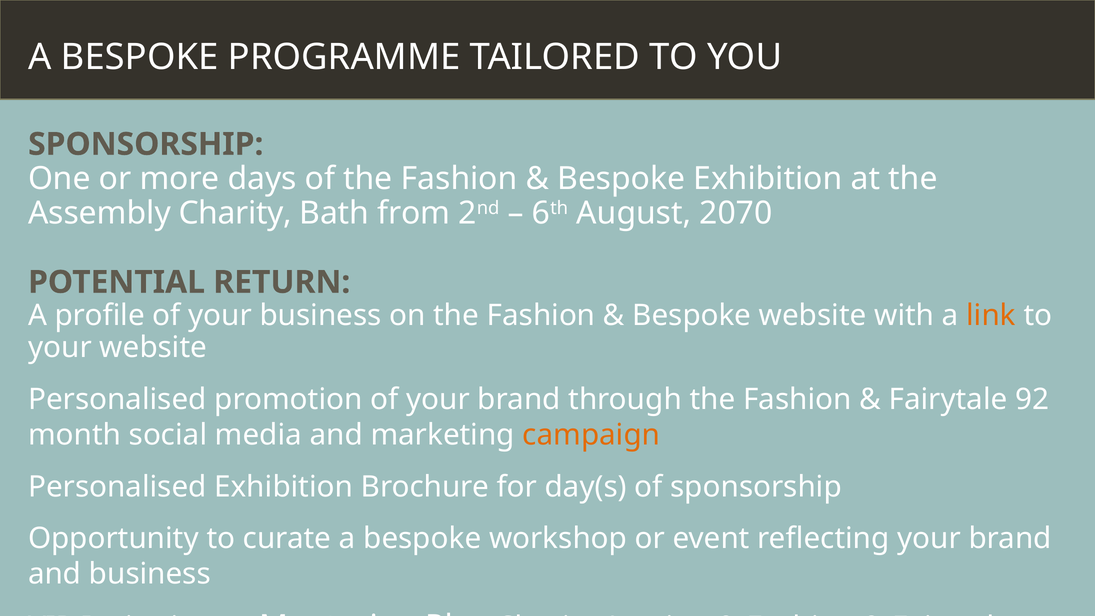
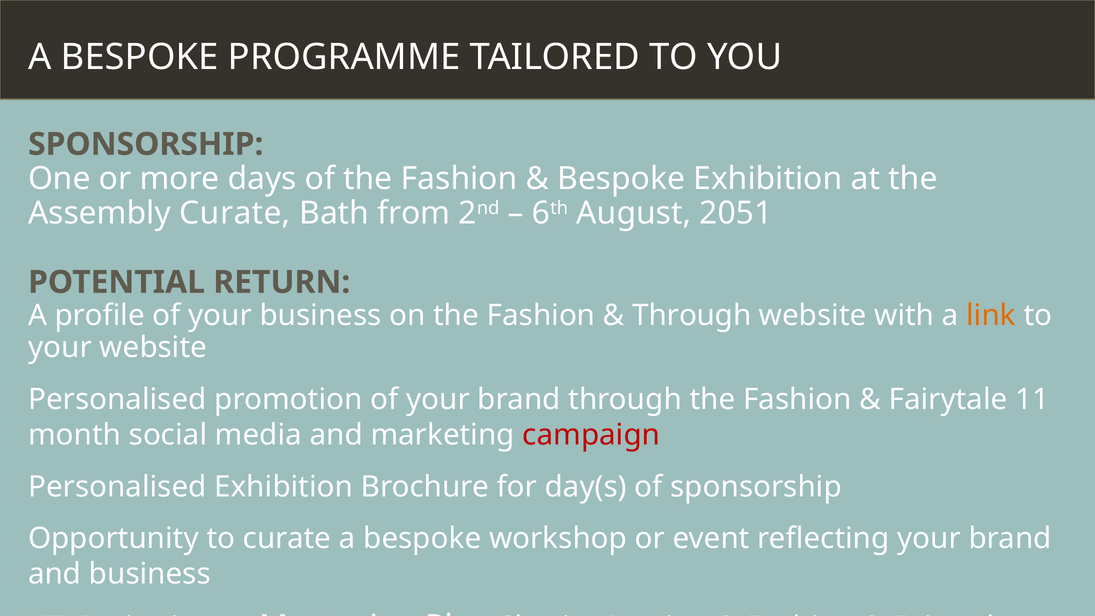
Assembly Charity: Charity -> Curate (235, 213)
2070: 2070 -> 2051 (736, 213)
Bespoke: Bespoke -> Through (692, 316)
92: 92 -> 11 (1032, 400)
campaign colour: orange -> red (591, 435)
